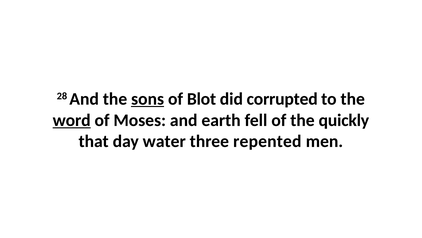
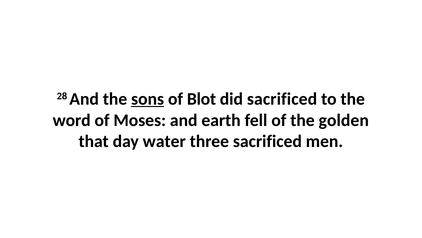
did corrupted: corrupted -> sacrificed (282, 99)
word underline: present -> none (72, 120)
quickly: quickly -> golden (344, 120)
three repented: repented -> sacrificed (267, 141)
